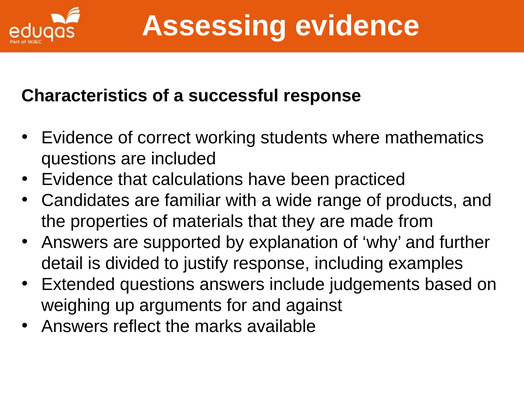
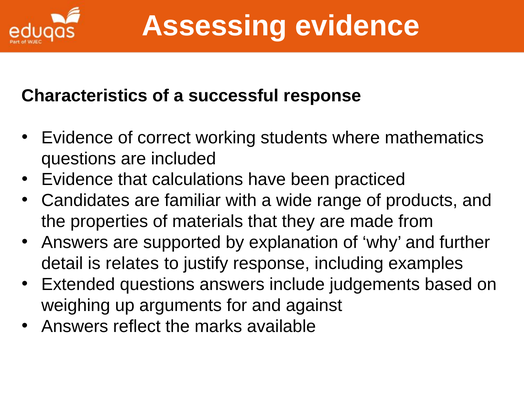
divided: divided -> relates (132, 263)
